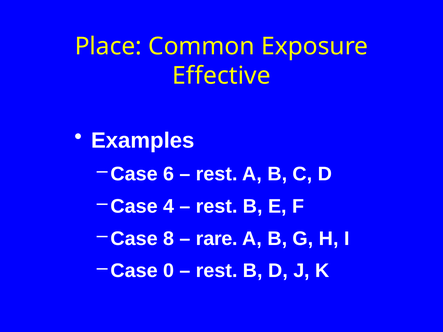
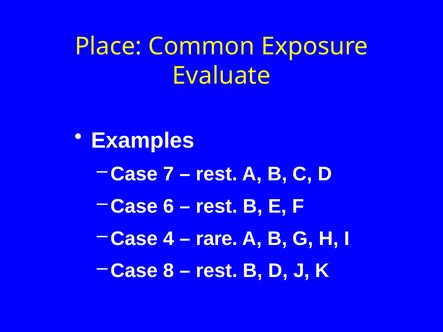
Effective: Effective -> Evaluate (221, 76)
6: 6 -> 7 (169, 174)
4: 4 -> 6 (169, 206)
8: 8 -> 4 (169, 239)
0: 0 -> 8 (169, 271)
